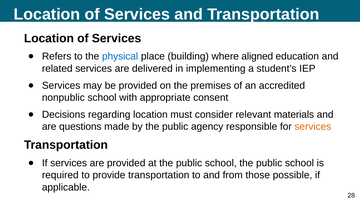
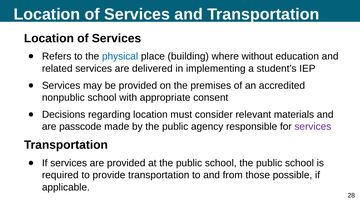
aligned: aligned -> without (257, 56)
questions: questions -> passcode (80, 126)
services colour: orange -> purple (313, 126)
